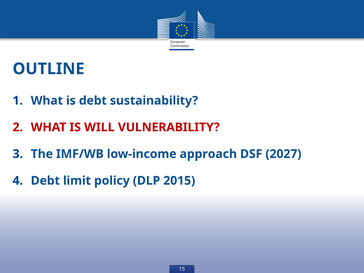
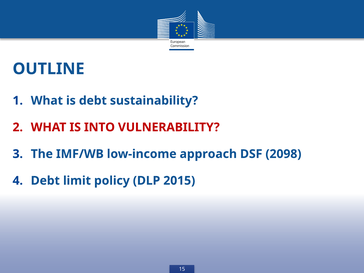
WILL: WILL -> INTO (99, 127)
2027: 2027 -> 2098 (283, 154)
